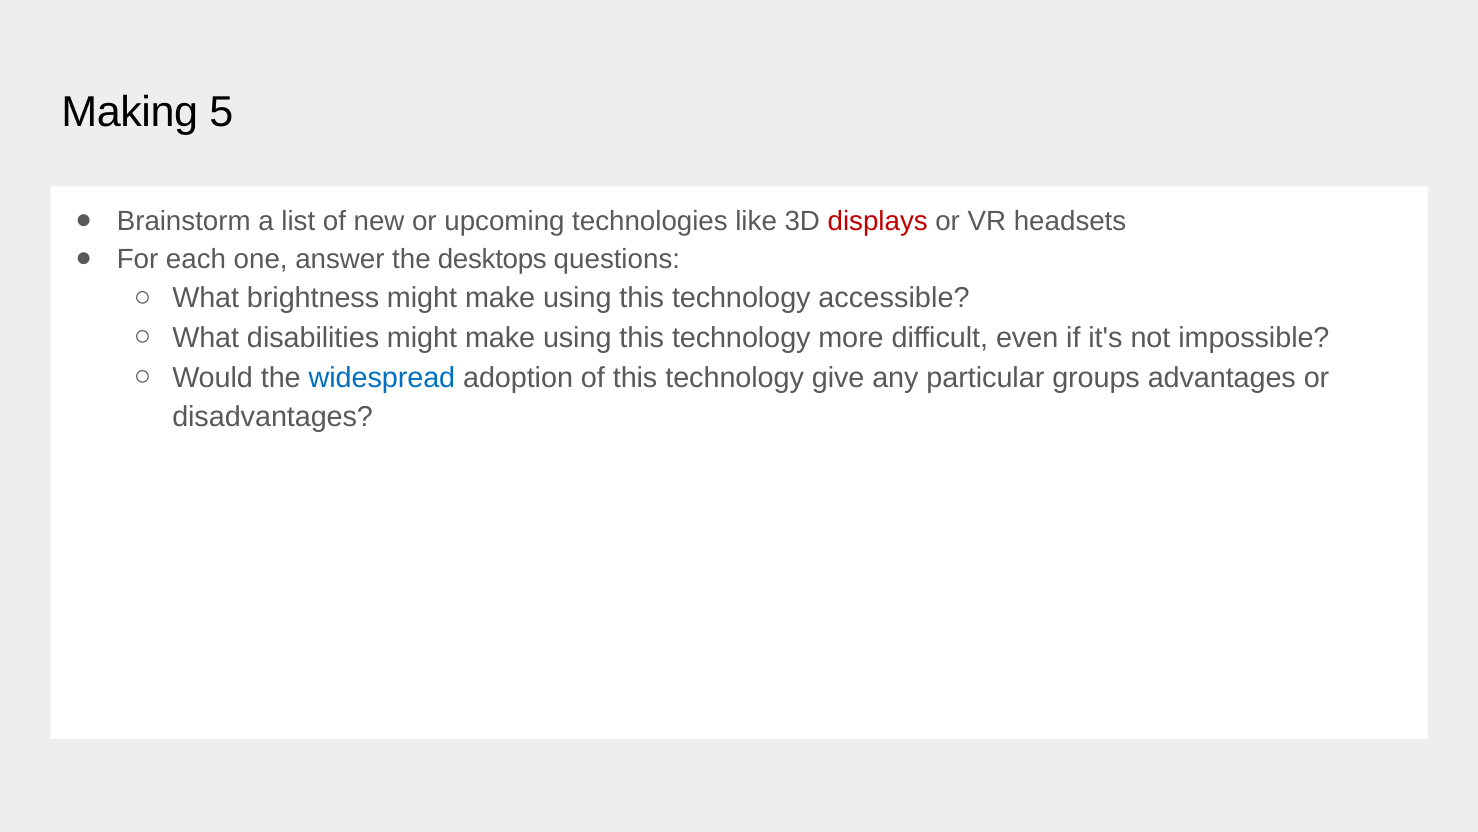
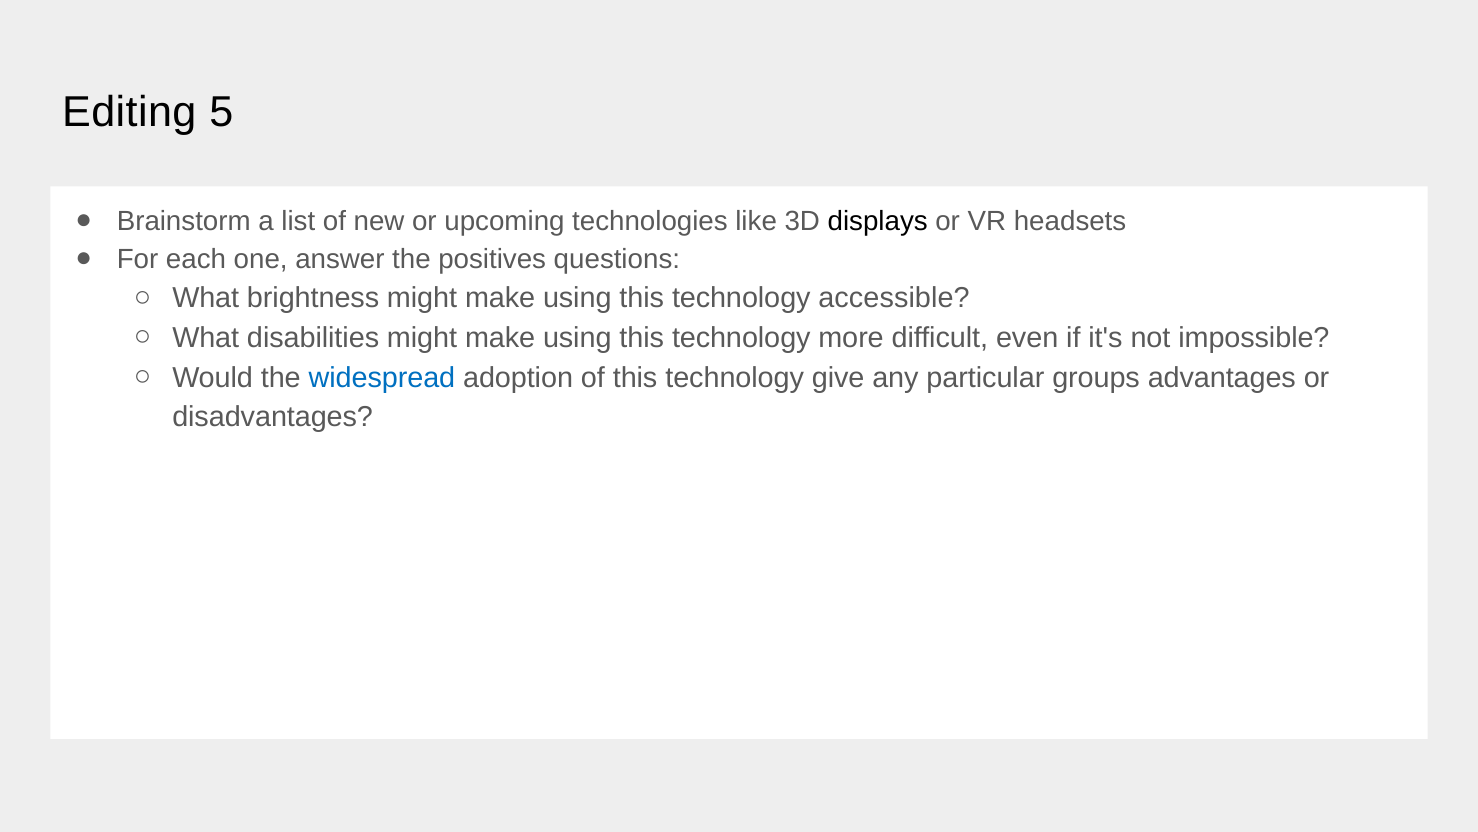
Making: Making -> Editing (129, 112)
displays colour: red -> black (878, 221)
desktops: desktops -> positives (492, 259)
